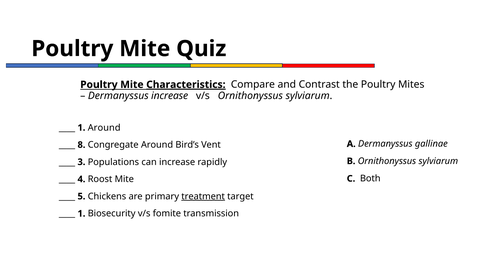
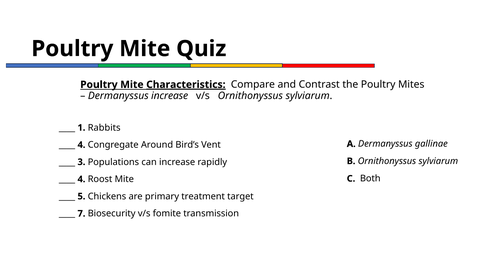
1 Around: Around -> Rabbits (104, 128)
8: 8 -> 4 (81, 145)
treatment underline: present -> none (203, 196)
1: 1 -> 7 (81, 214)
